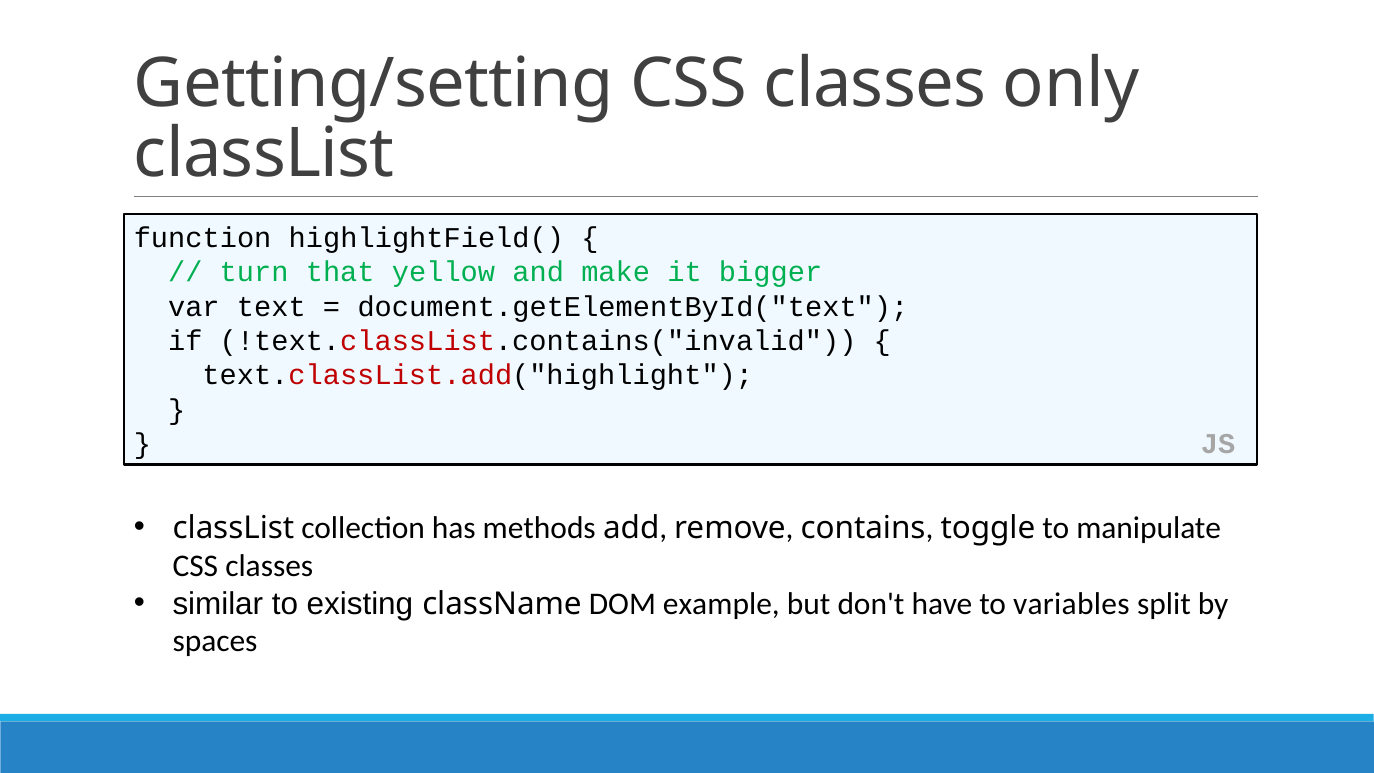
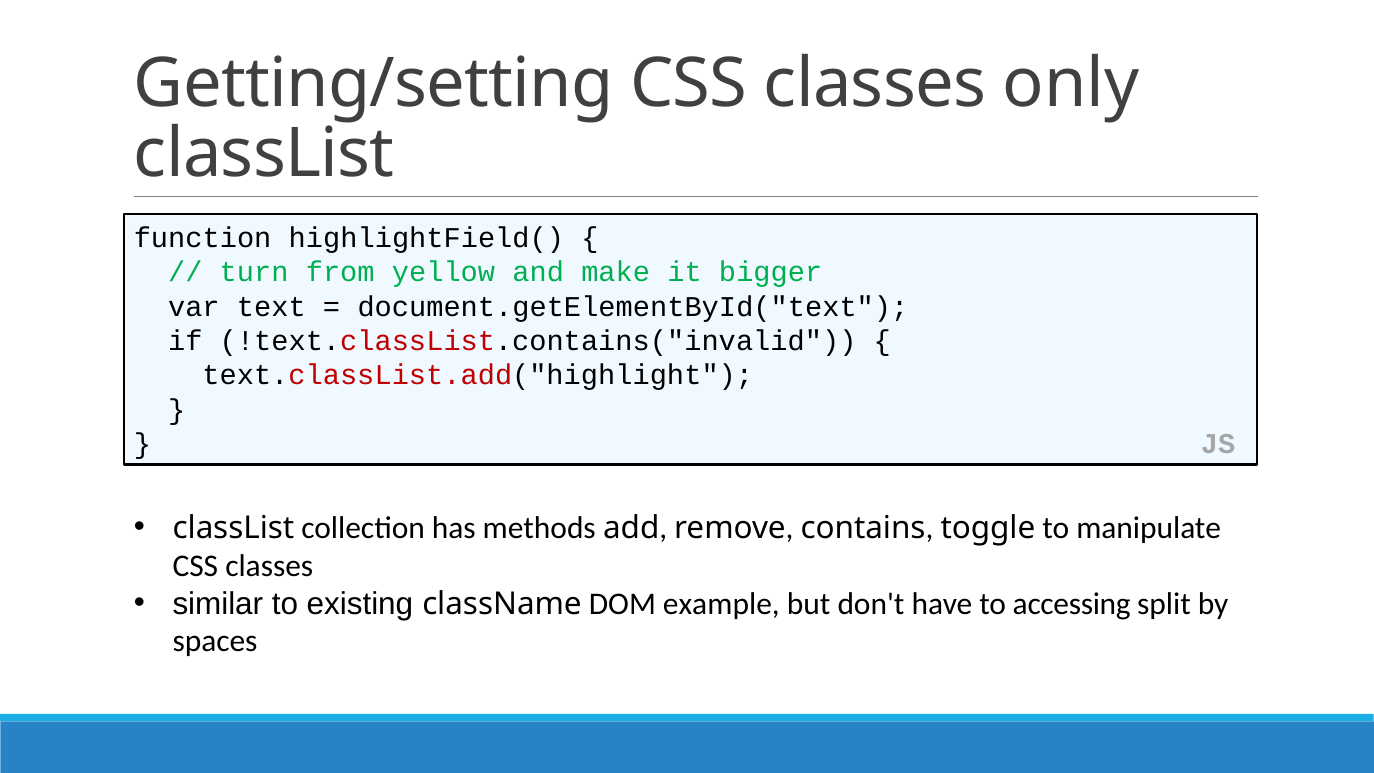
that: that -> from (340, 272)
variables: variables -> accessing (1072, 604)
